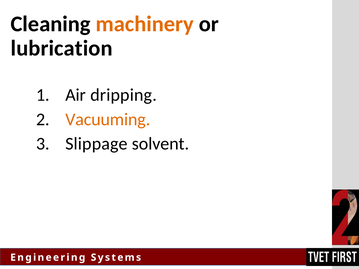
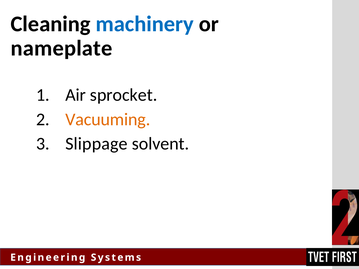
machinery colour: orange -> blue (145, 24)
lubrication: lubrication -> nameplate (62, 48)
dripping: dripping -> sprocket (124, 95)
